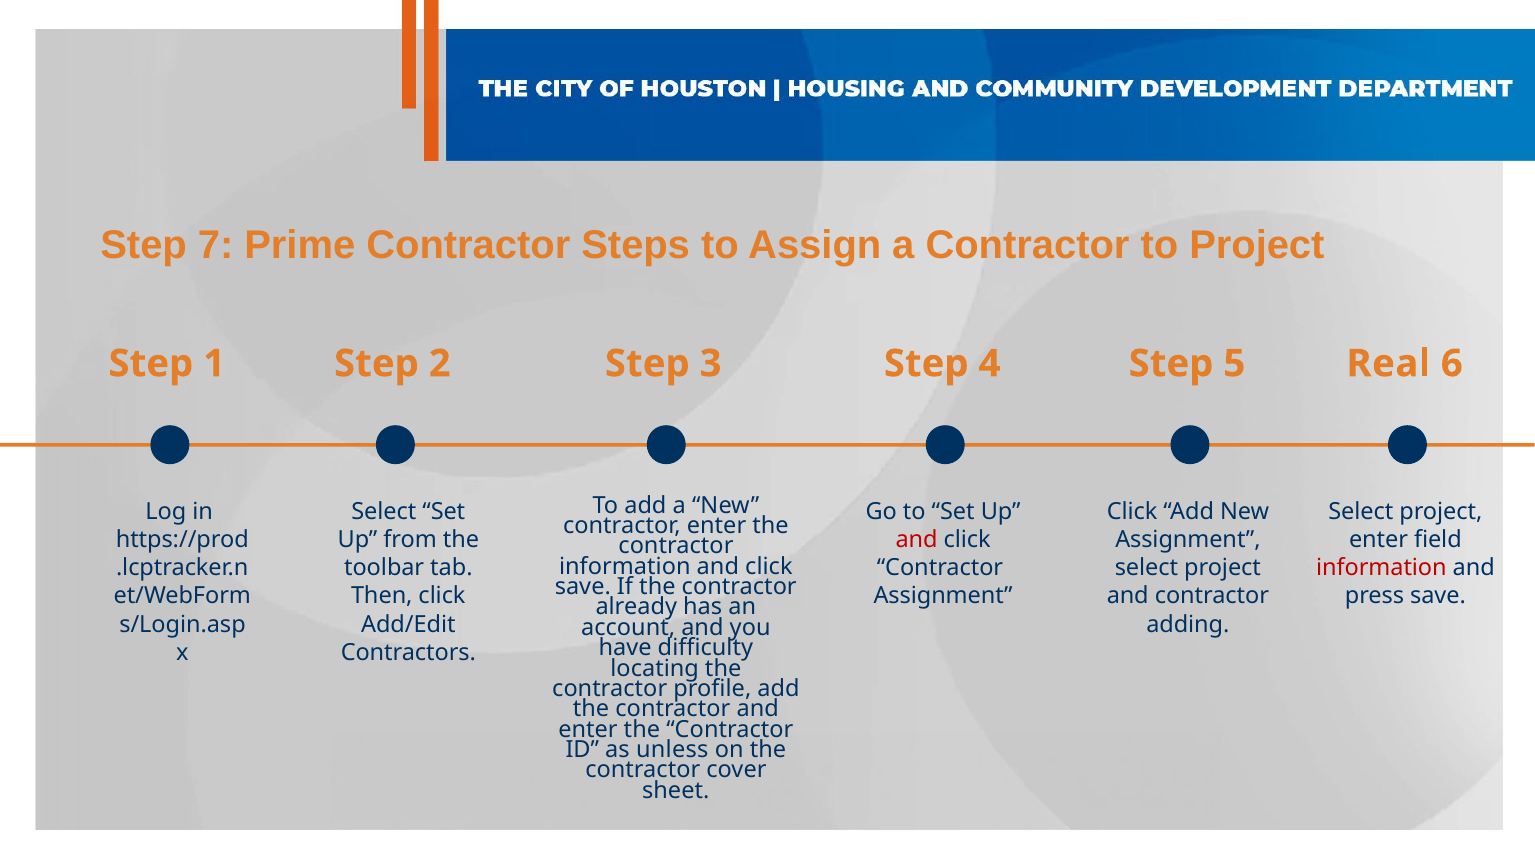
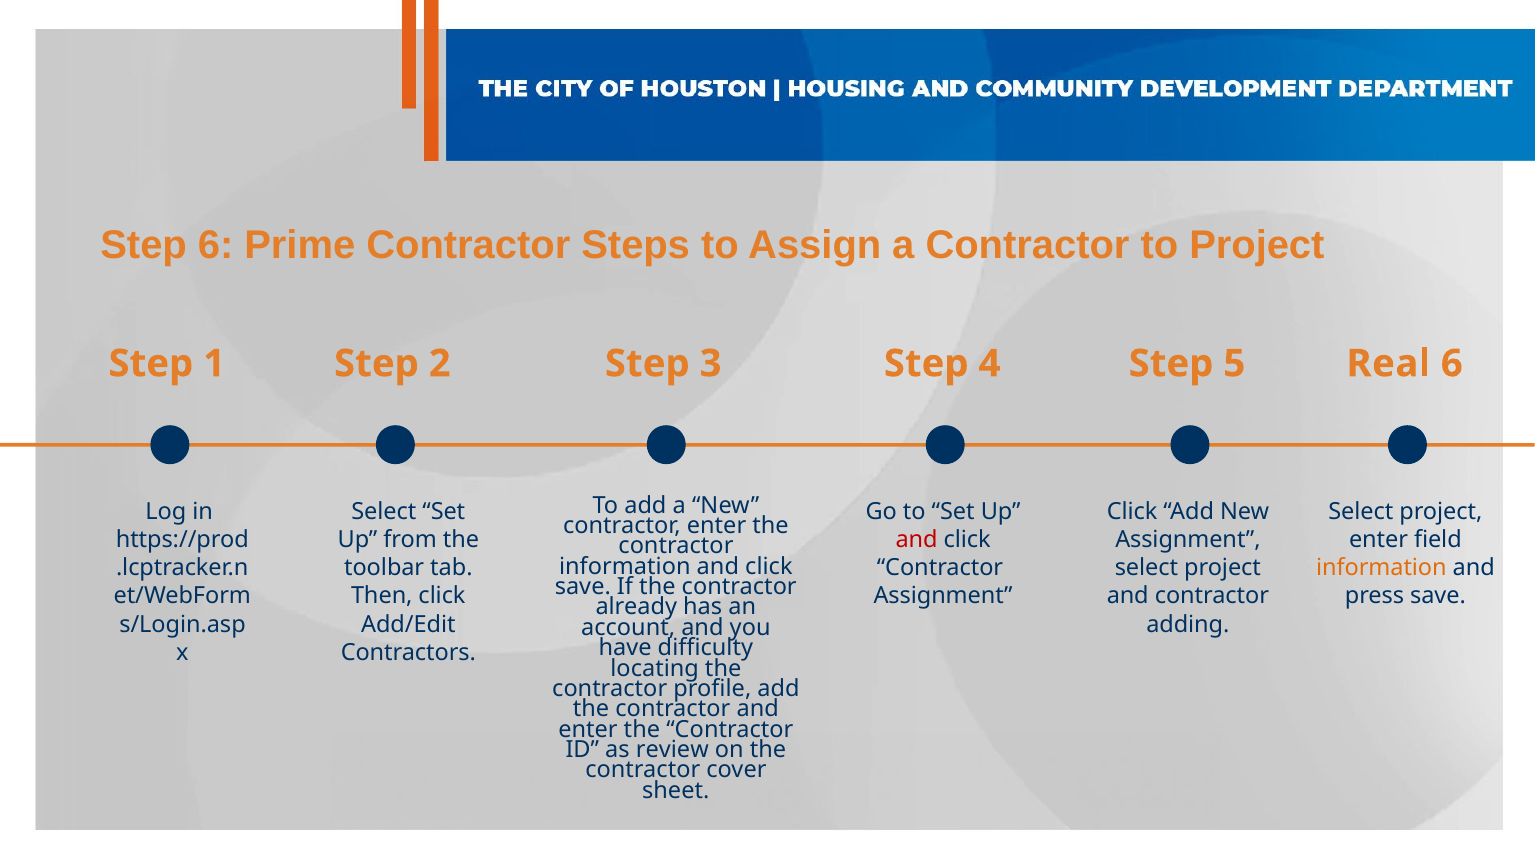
Step 7: 7 -> 6 (216, 245)
information colour: red -> orange (1381, 568)
unless: unless -> review (672, 749)
